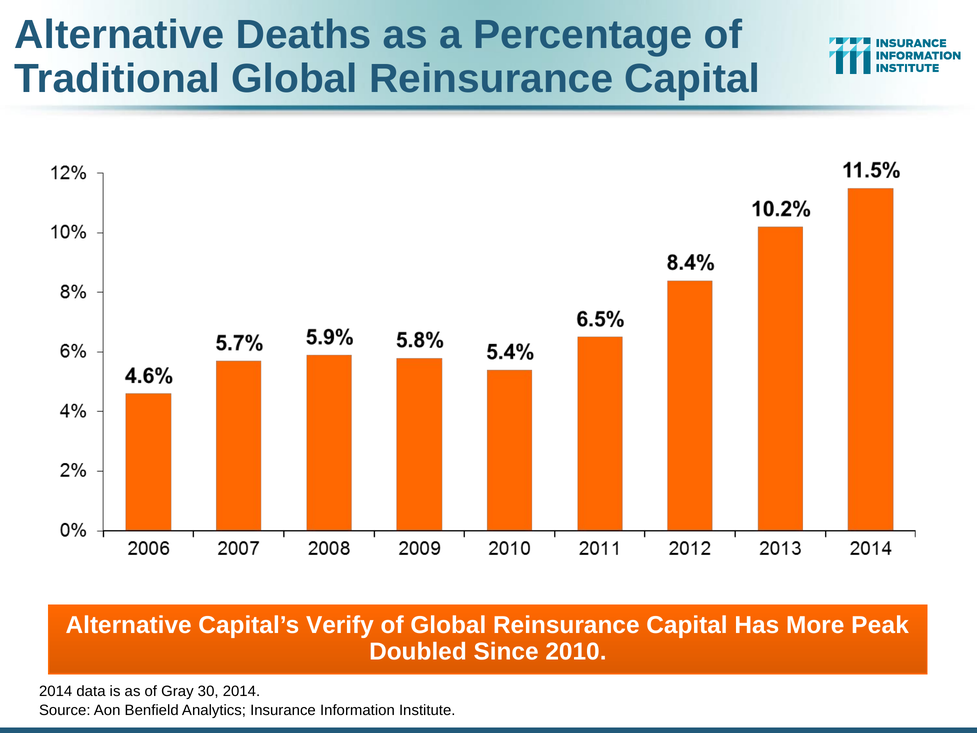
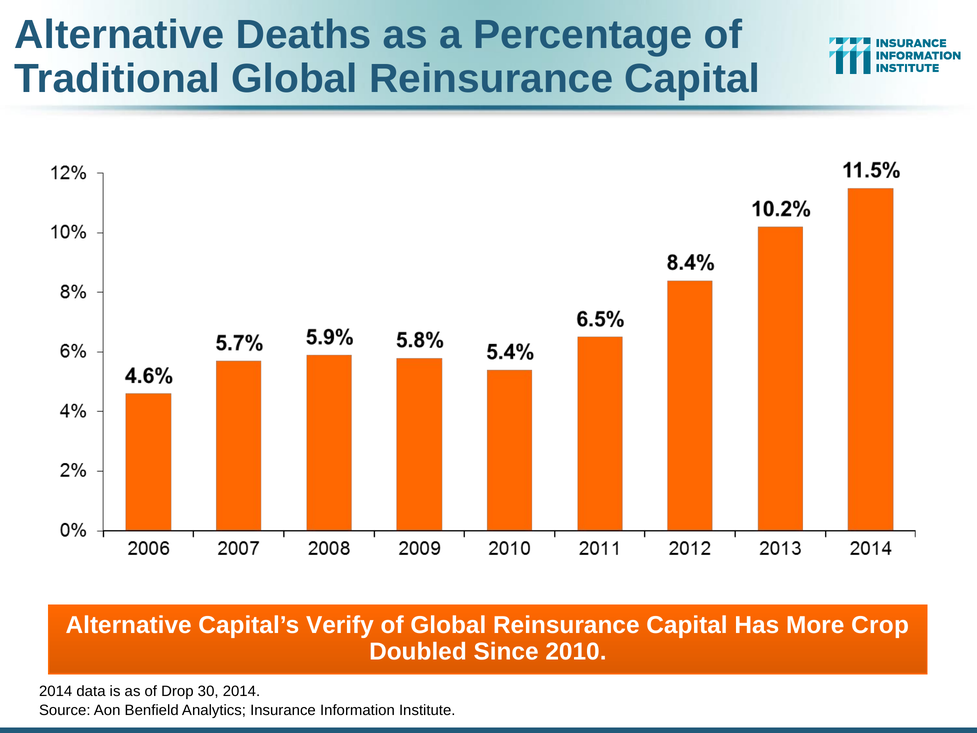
Peak: Peak -> Crop (880, 625)
Gray: Gray -> Drop (177, 691)
